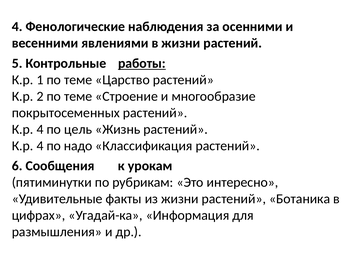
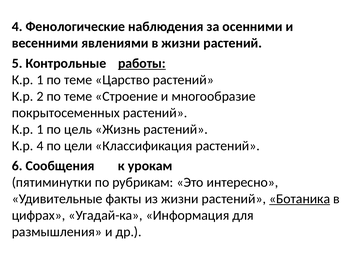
4: 4 -> 1 (40, 130)
надо: надо -> цели (78, 146)
Ботаника underline: none -> present (300, 199)
